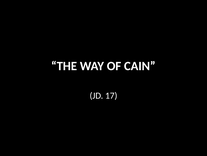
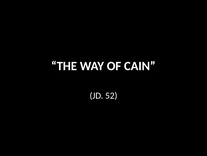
17: 17 -> 52 (111, 95)
